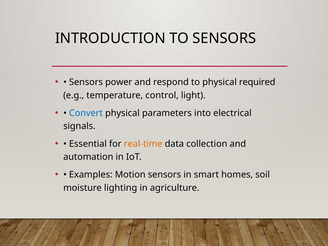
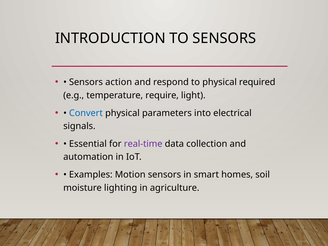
power: power -> action (119, 82)
control: control -> require (162, 95)
real-time colour: orange -> purple (143, 144)
